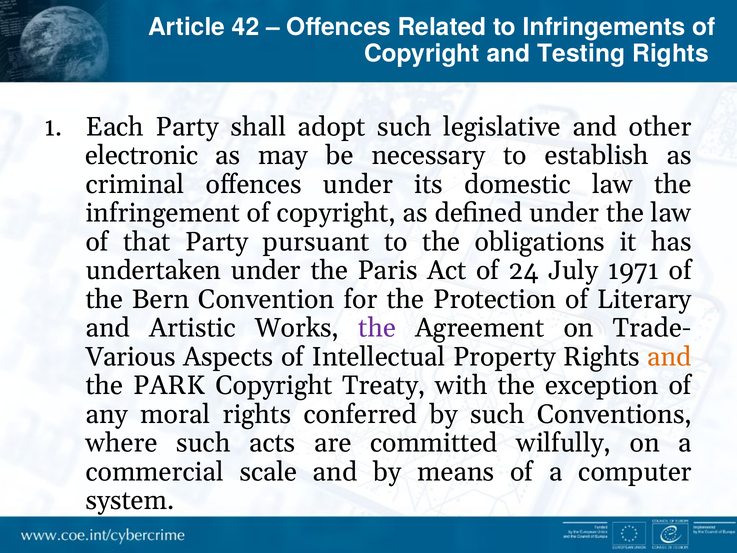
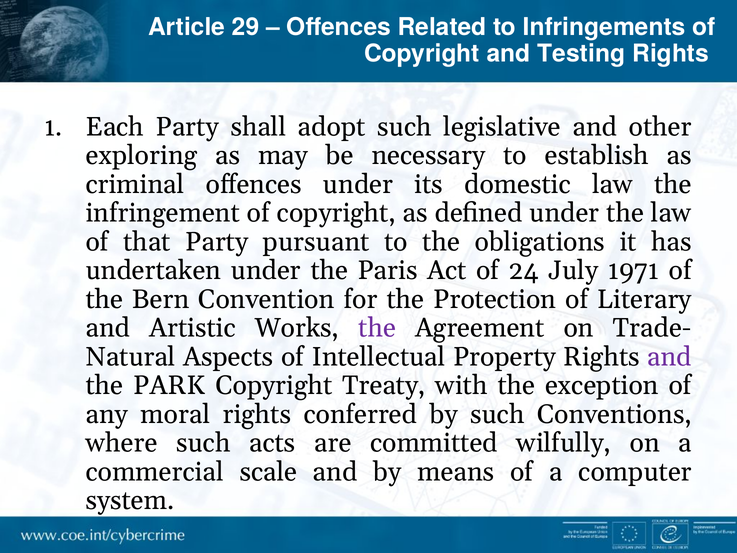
42: 42 -> 29 (246, 27)
electronic: electronic -> exploring (141, 156)
Various: Various -> Natural (131, 357)
and colour: orange -> purple (670, 357)
